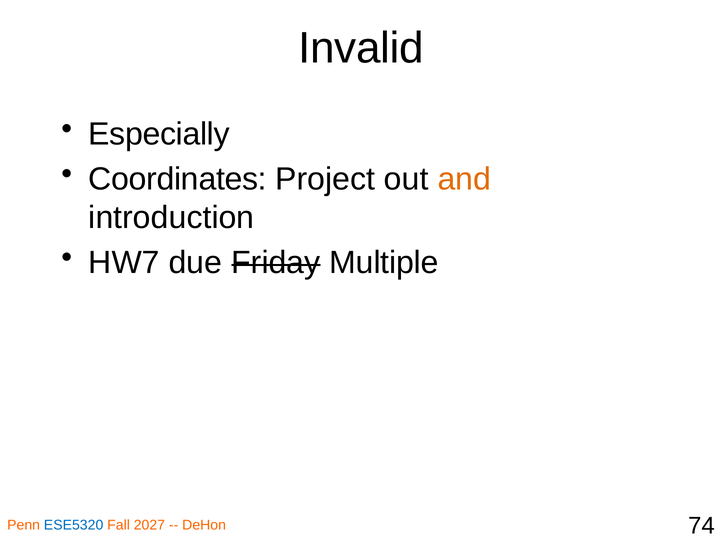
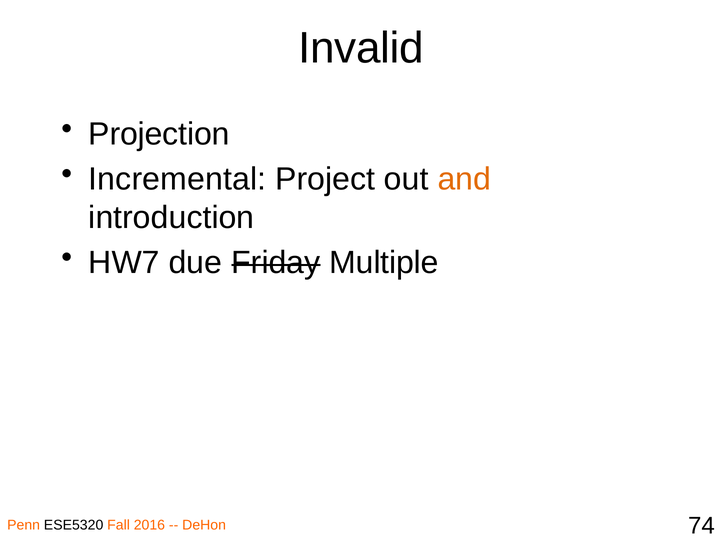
Especially: Especially -> Projection (159, 134)
Coordinates: Coordinates -> Incremental (177, 179)
ESE5320 colour: blue -> black (74, 524)
2027: 2027 -> 2016 (149, 524)
